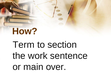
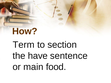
work: work -> have (38, 56)
over: over -> food (56, 67)
